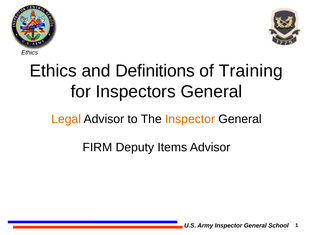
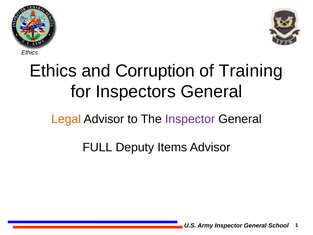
Definitions: Definitions -> Corruption (155, 71)
Inspector colour: orange -> purple (190, 119)
FIRM: FIRM -> FULL (97, 147)
